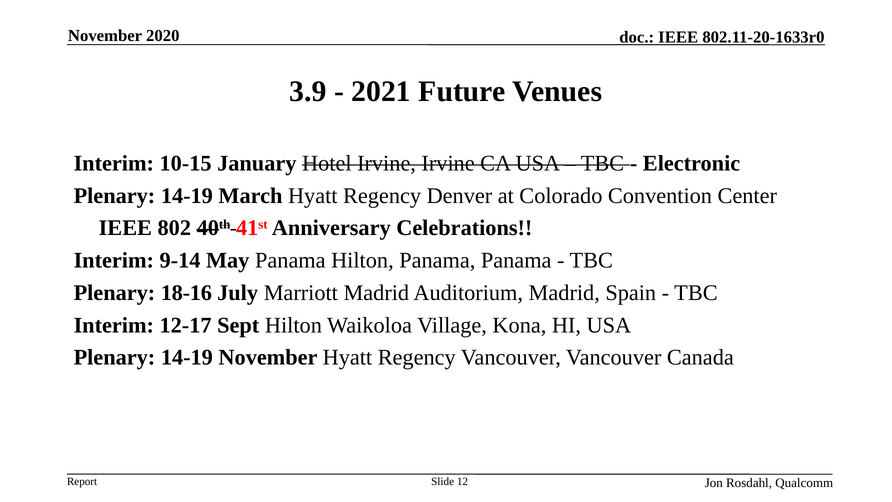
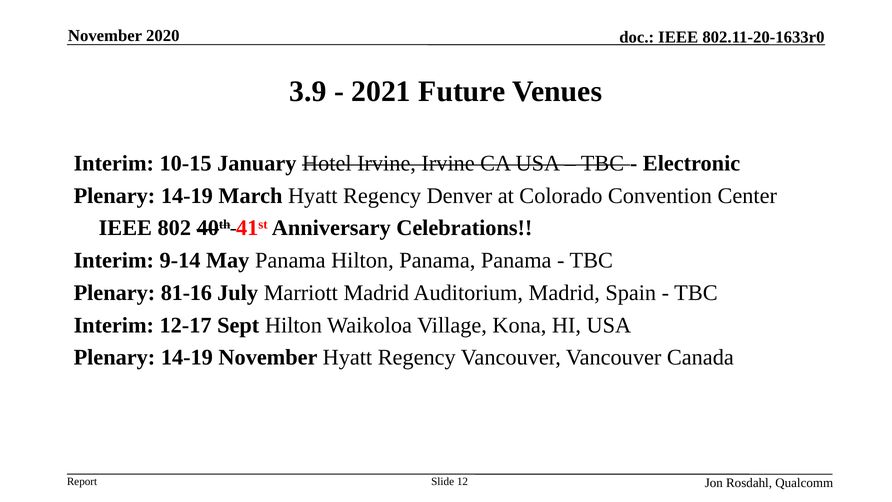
18-16: 18-16 -> 81-16 (186, 293)
